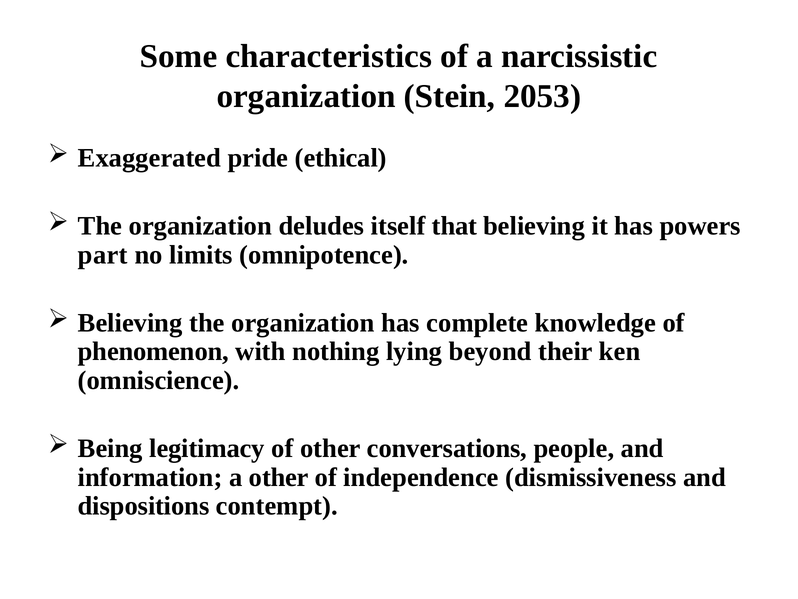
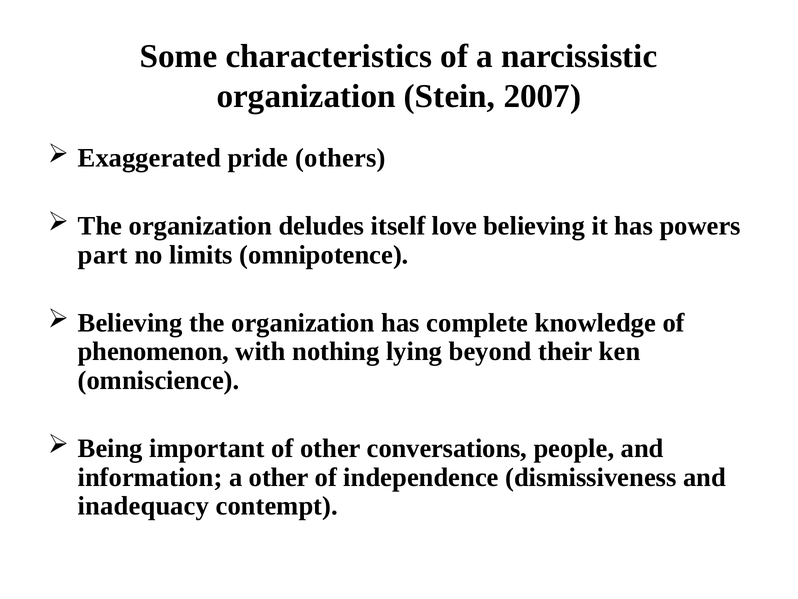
2053: 2053 -> 2007 (542, 96)
ethical: ethical -> others (341, 158)
that: that -> love (454, 226)
legitimacy: legitimacy -> important (207, 448)
dispositions: dispositions -> inadequacy (143, 506)
